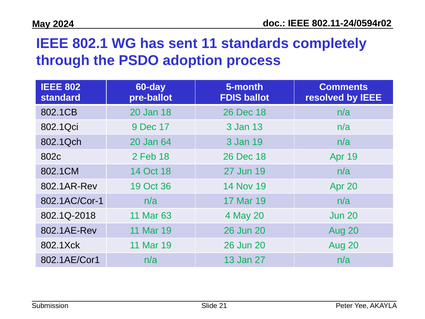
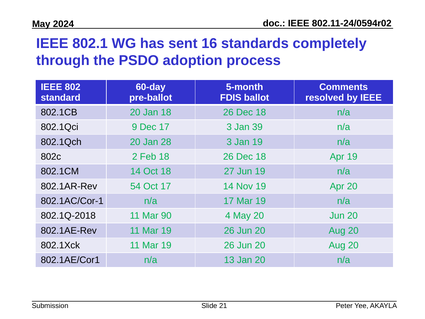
sent 11: 11 -> 16 (209, 44)
Jan 13: 13 -> 39 (257, 127)
64: 64 -> 28 (166, 142)
802.1AR-Rev 19: 19 -> 54 (136, 186)
Oct 36: 36 -> 17 (166, 186)
63: 63 -> 90 (166, 216)
Jan 27: 27 -> 20 (260, 260)
